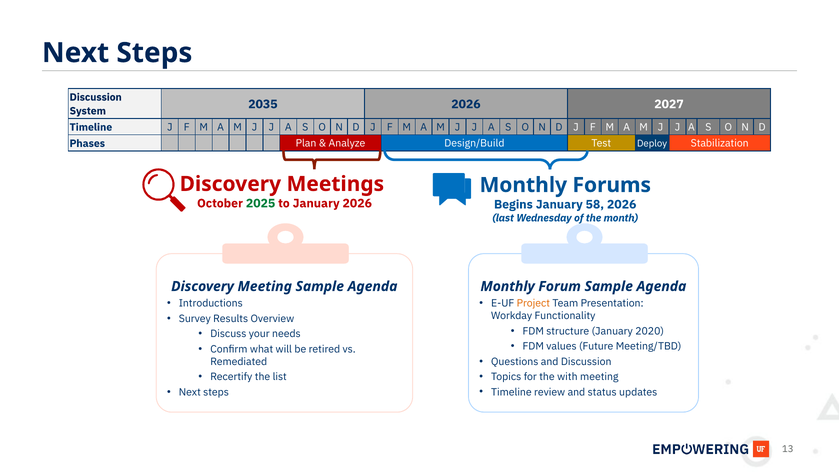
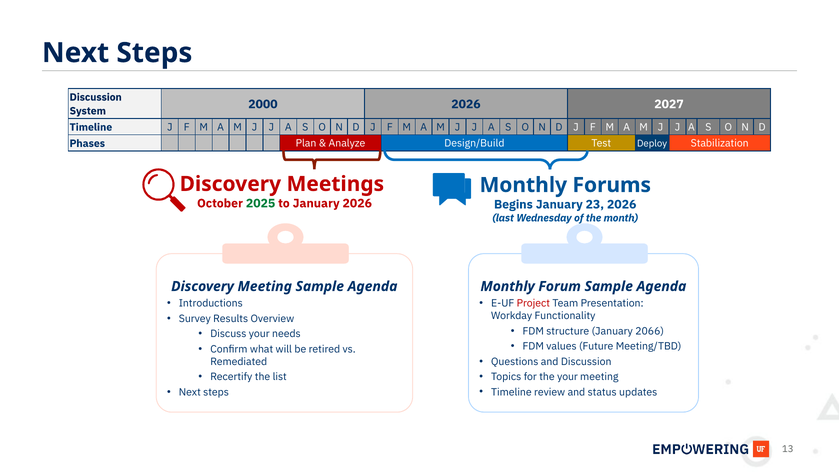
2035: 2035 -> 2000 (263, 104)
58: 58 -> 23 (595, 204)
Project colour: orange -> red (533, 303)
2020: 2020 -> 2066 (650, 331)
the with: with -> your (567, 377)
